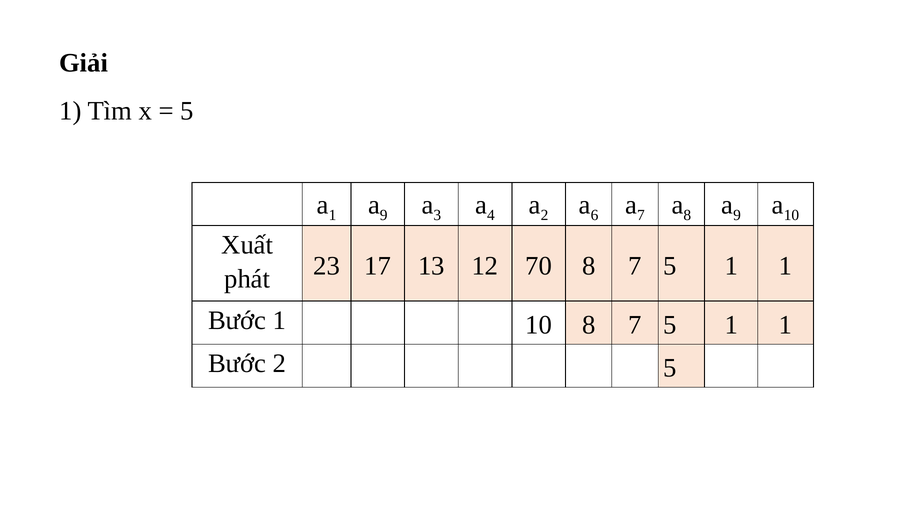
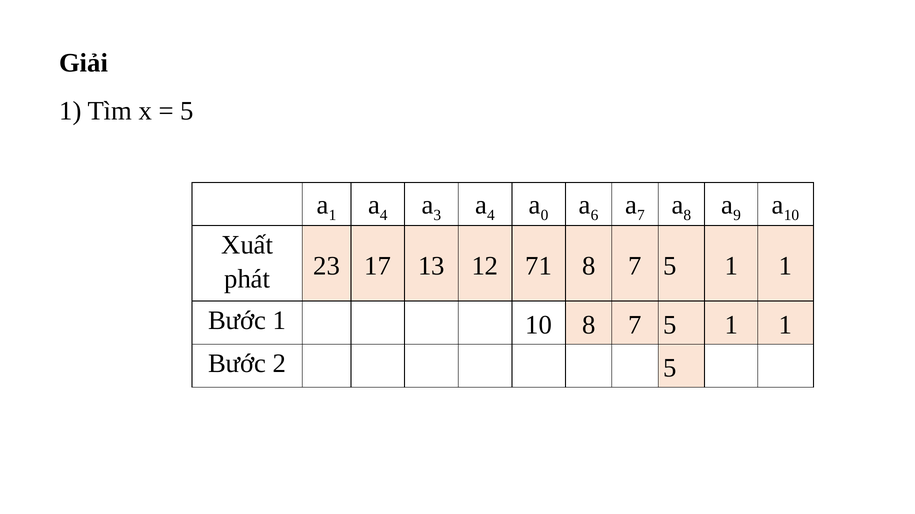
9: 9 -> 4 (384, 215)
2: 2 -> 0 (545, 215)
70: 70 -> 71 (539, 266)
